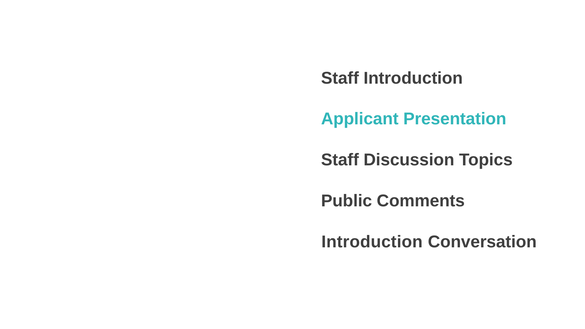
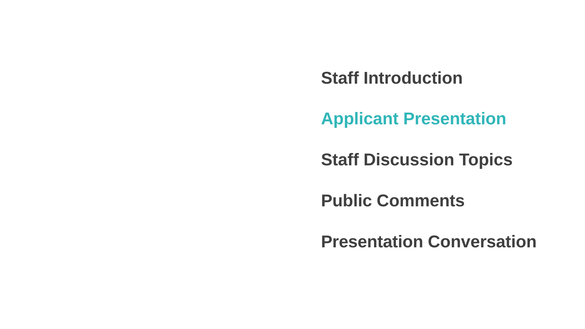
Introduction: Introduction -> Presentation (372, 242)
